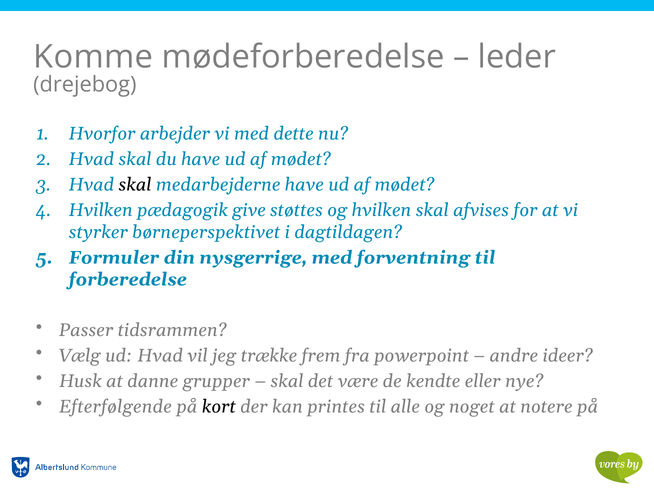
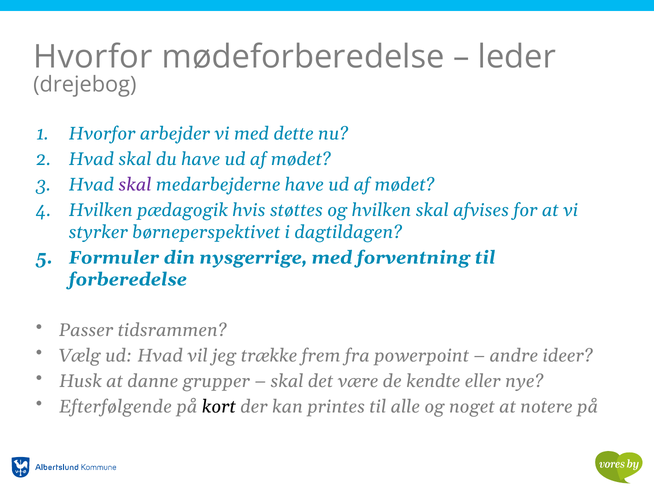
Komme: Komme -> Hvorfor (93, 57)
skal colour: black -> purple (135, 185)
give: give -> hvis (249, 210)
